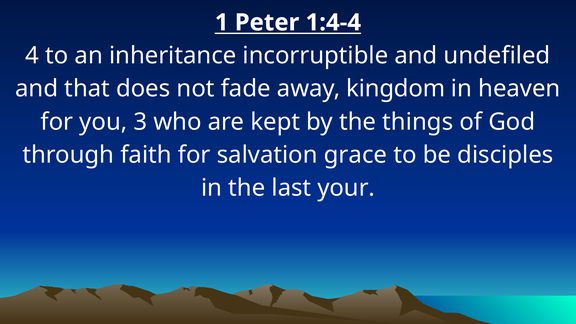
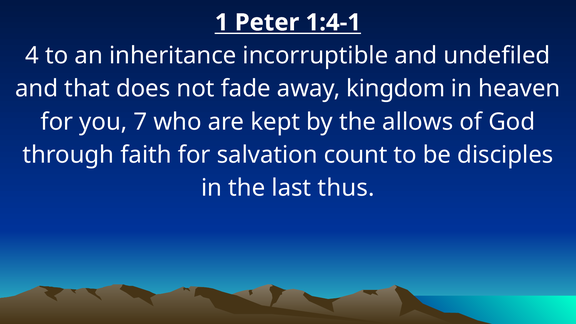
1:4-4: 1:4-4 -> 1:4-1 (333, 22)
3: 3 -> 7 (140, 122)
things: things -> allows (418, 122)
grace: grace -> count (356, 155)
your: your -> thus (346, 188)
